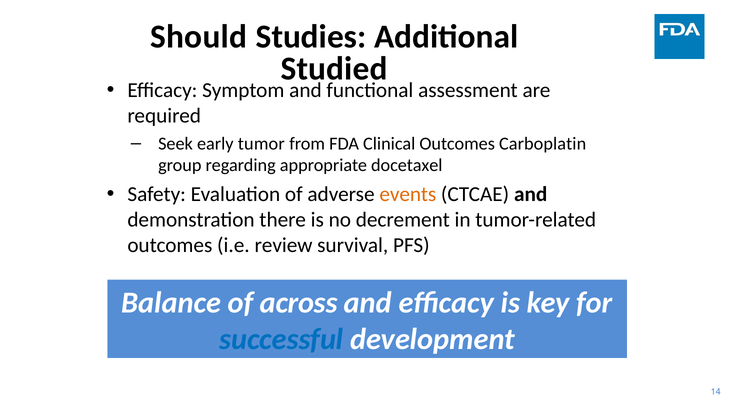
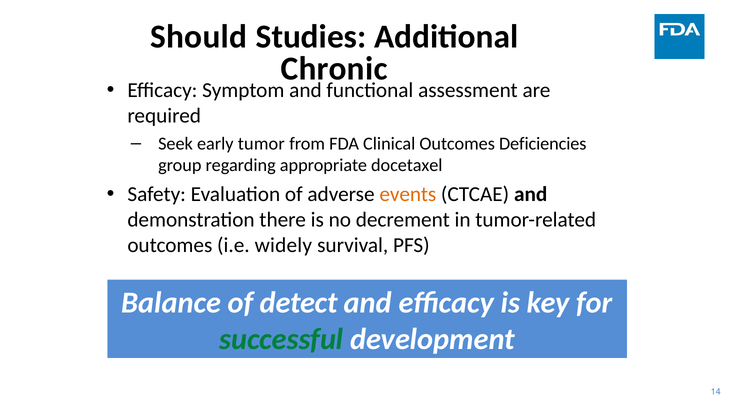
Studied: Studied -> Chronic (334, 69)
Carboplatin: Carboplatin -> Deficiencies (543, 144)
review: review -> widely (283, 245)
across: across -> detect (299, 303)
successful colour: blue -> green (281, 339)
